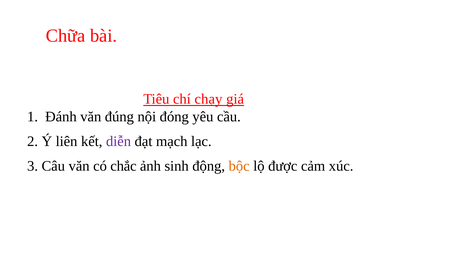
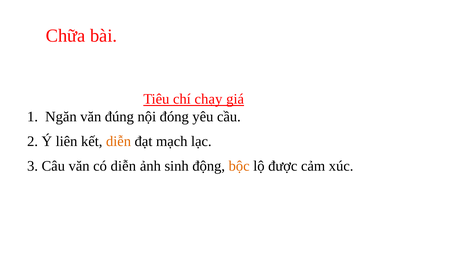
Đánh: Đánh -> Ngăn (61, 116)
diễn colour: purple -> orange (119, 141)
có chắc: chắc -> diễn (123, 166)
